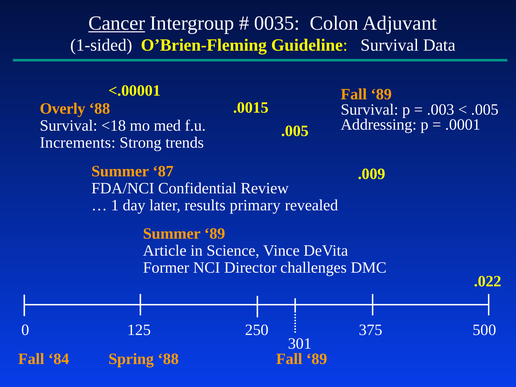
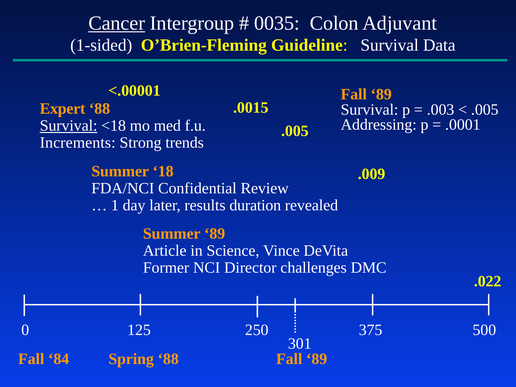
Overly: Overly -> Expert (63, 109)
Survival underline: none -> present (69, 126)
87: 87 -> 18 (163, 171)
primary: primary -> duration (255, 205)
